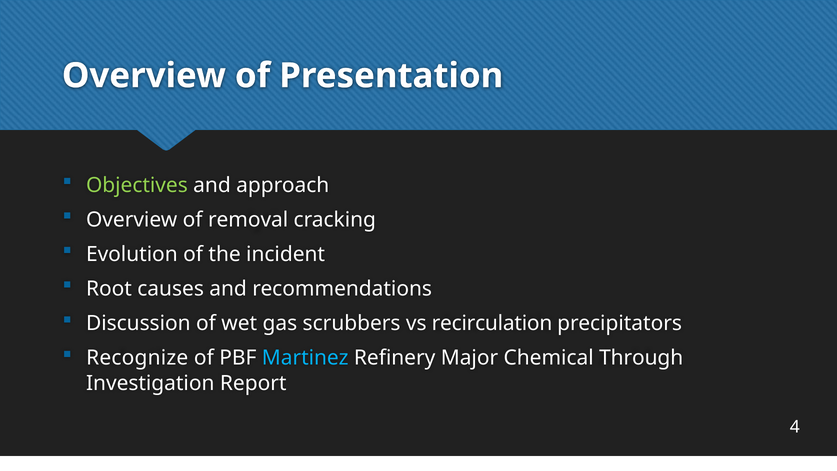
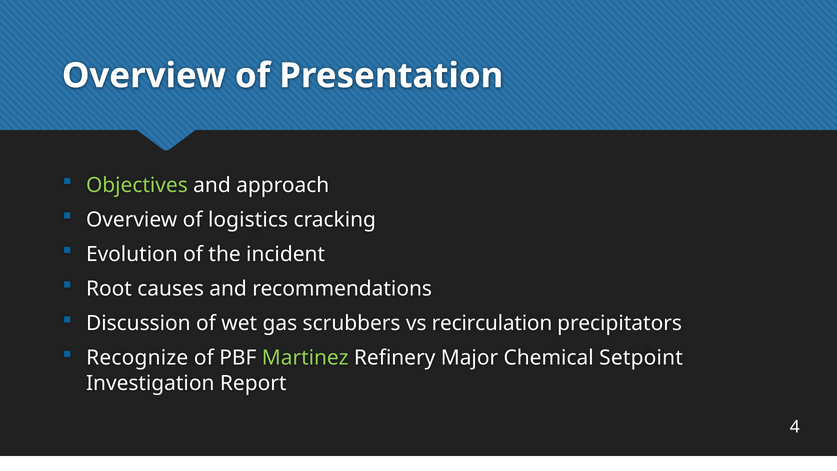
removal: removal -> logistics (248, 220)
Martinez colour: light blue -> light green (305, 358)
Through: Through -> Setpoint (641, 358)
